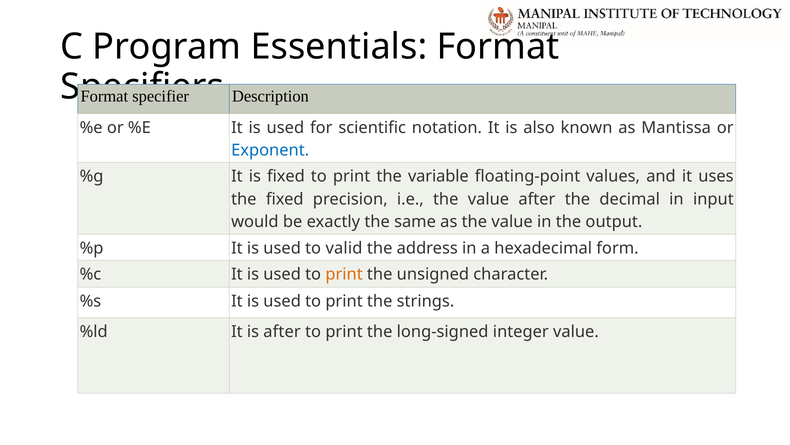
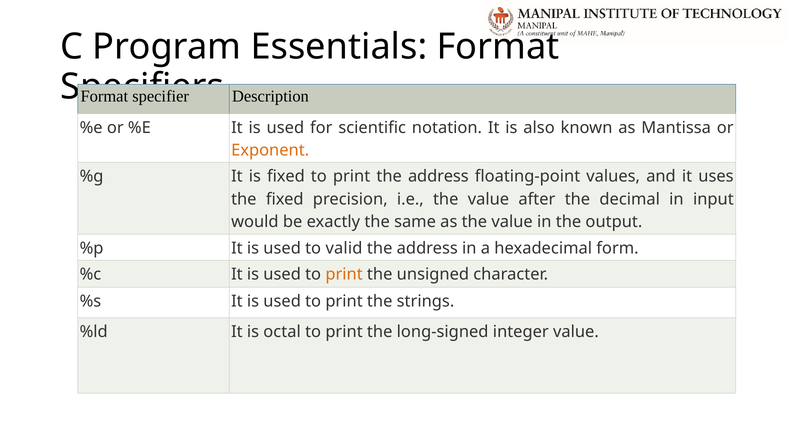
Exponent colour: blue -> orange (270, 150)
print the variable: variable -> address (438, 176)
is after: after -> octal (282, 331)
